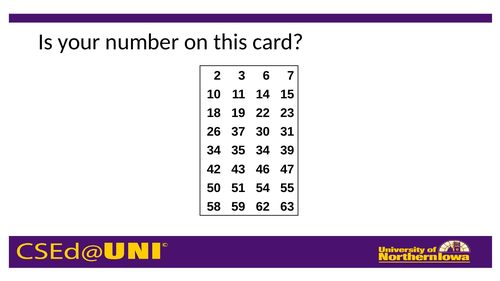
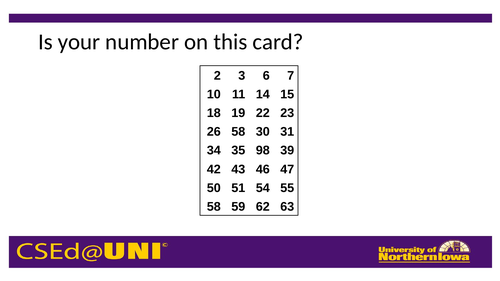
26 37: 37 -> 58 (238, 132)
35 34: 34 -> 98 (263, 151)
